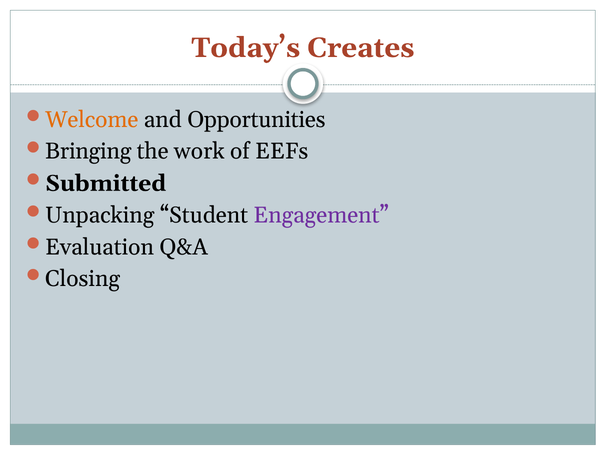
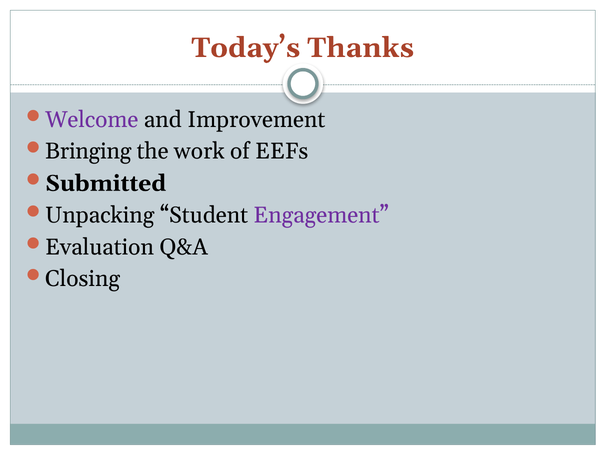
Creates: Creates -> Thanks (361, 48)
Welcome colour: orange -> purple (92, 119)
Opportunities: Opportunities -> Improvement (256, 119)
